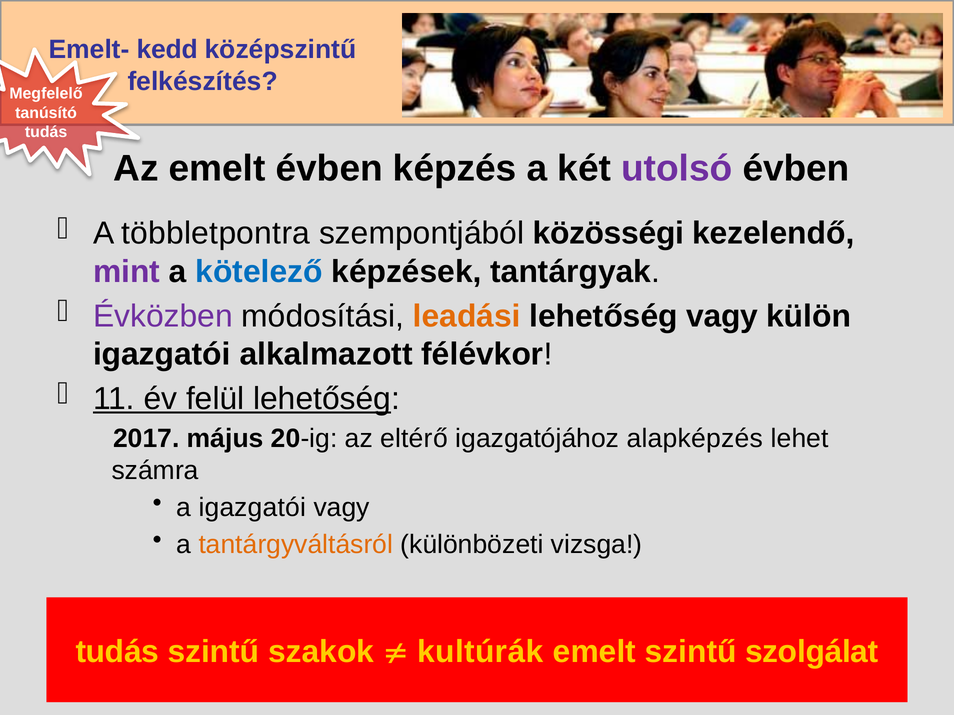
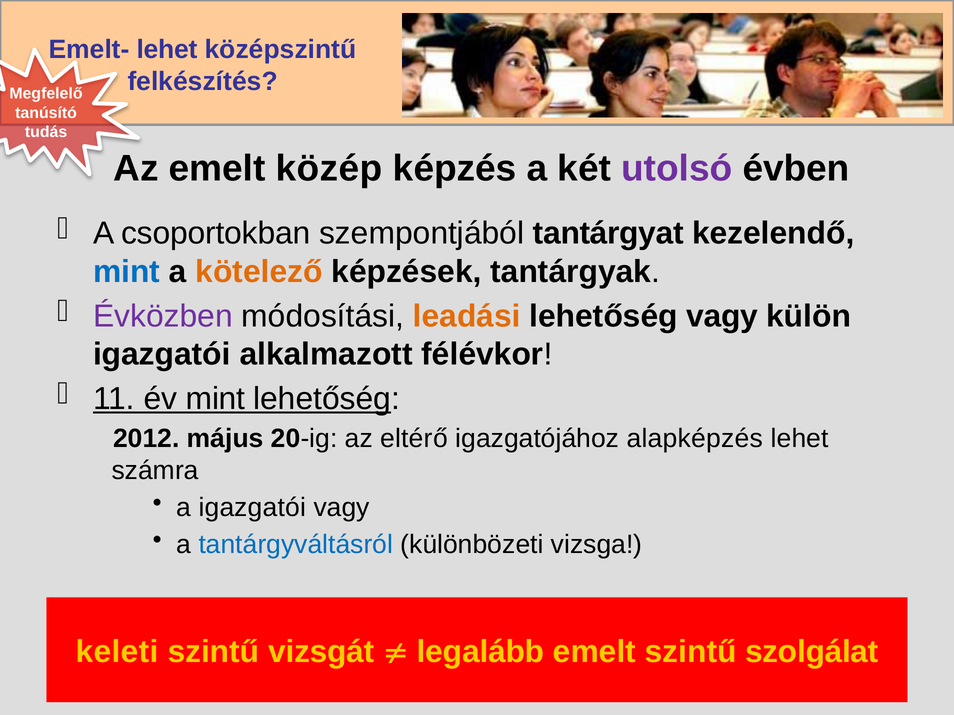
kedd: kedd -> lehet (167, 50)
emelt évben: évben -> közép (329, 169)
többletpontra: többletpontra -> csoportokban (216, 234)
közösségi: közösségi -> tantárgyat (608, 234)
mint colour: purple -> blue (127, 272)
kötelező colour: blue -> orange (259, 272)
év felül: felül -> mint (215, 399)
2017: 2017 -> 2012 (146, 439)
tantárgyváltásról colour: orange -> blue (296, 545)
tudás: tudás -> keleti (117, 652)
szakok: szakok -> vizsgát (321, 652)
kultúrák: kultúrák -> legalább (481, 652)
